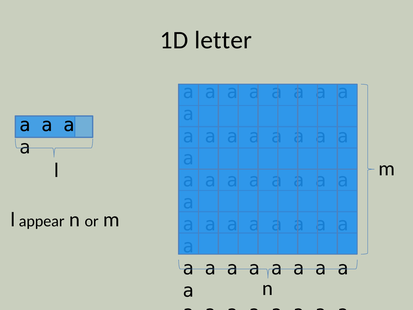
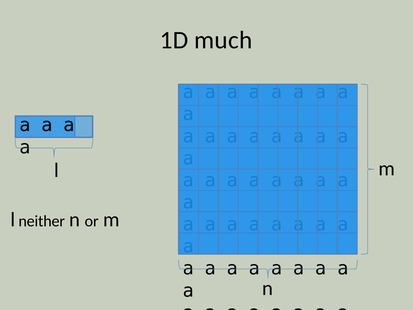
letter: letter -> much (223, 40)
appear: appear -> neither (42, 221)
